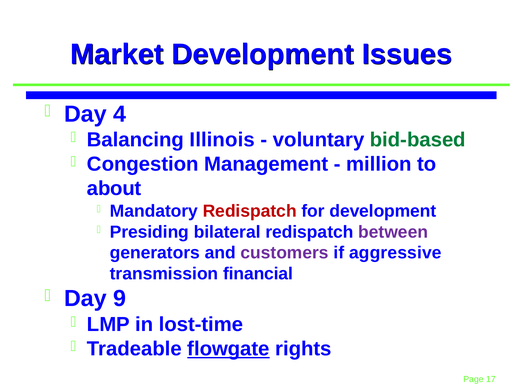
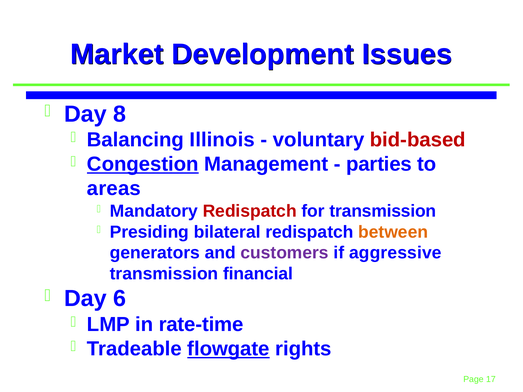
4: 4 -> 8 (120, 114)
bid-based colour: green -> red (418, 140)
Congestion underline: none -> present (143, 164)
million: million -> parties (379, 164)
about: about -> areas (114, 189)
for development: development -> transmission (383, 211)
between colour: purple -> orange (393, 232)
9: 9 -> 6 (120, 299)
lost-time: lost-time -> rate-time (201, 325)
